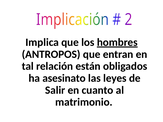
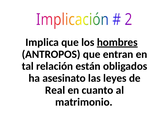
Salir: Salir -> Real (55, 90)
